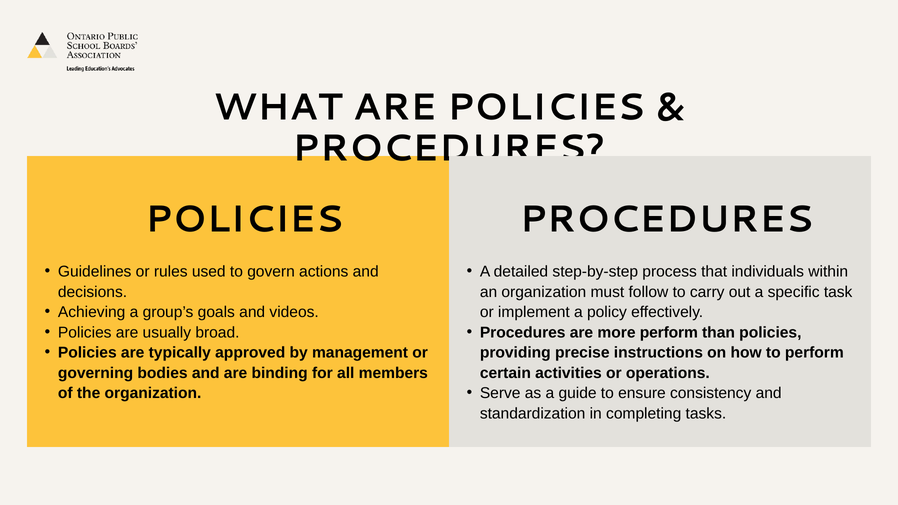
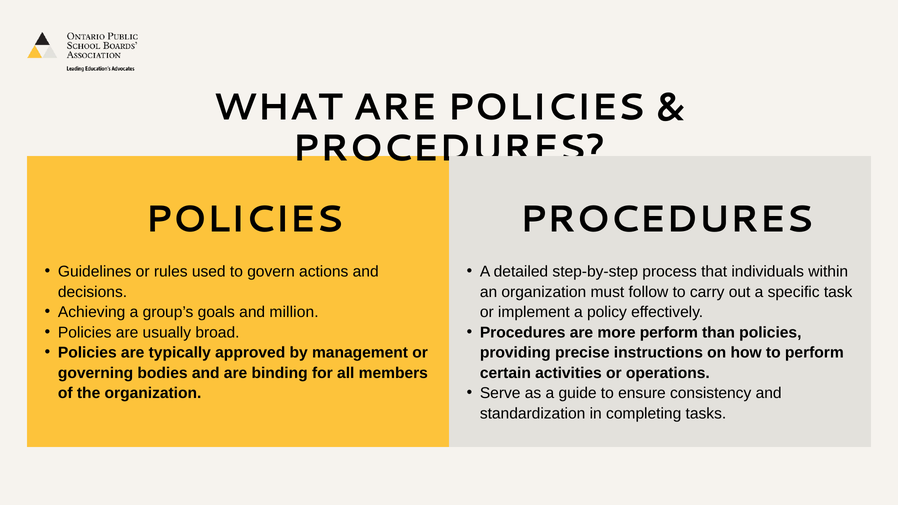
videos: videos -> million (294, 312)
